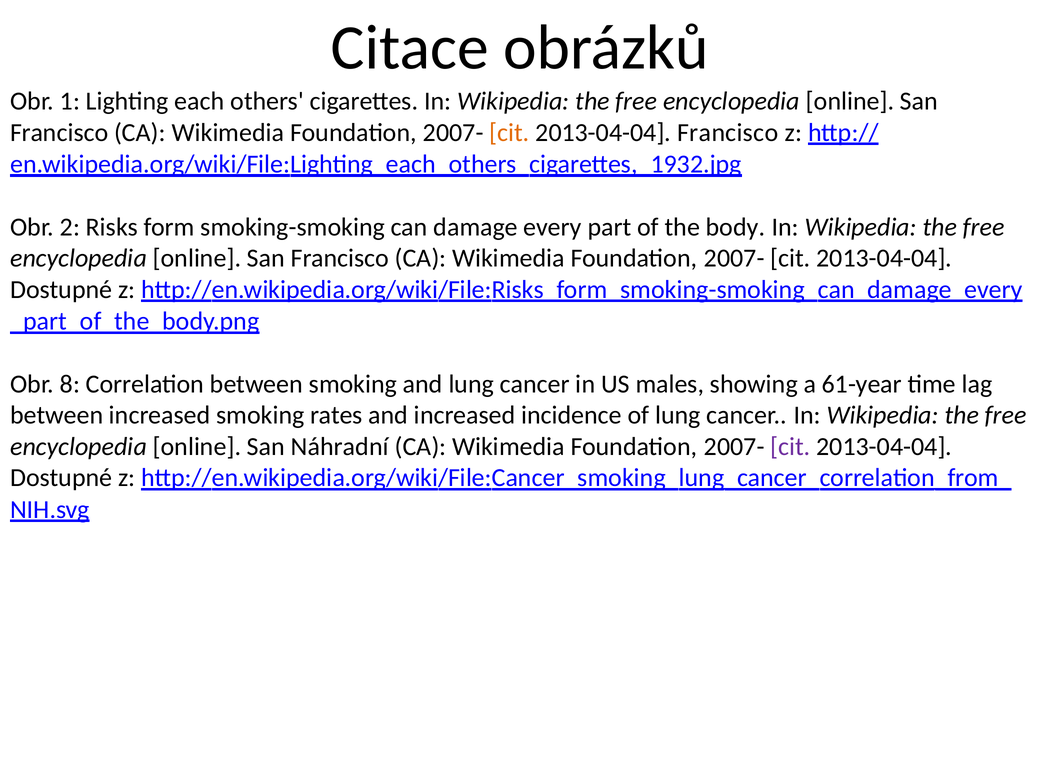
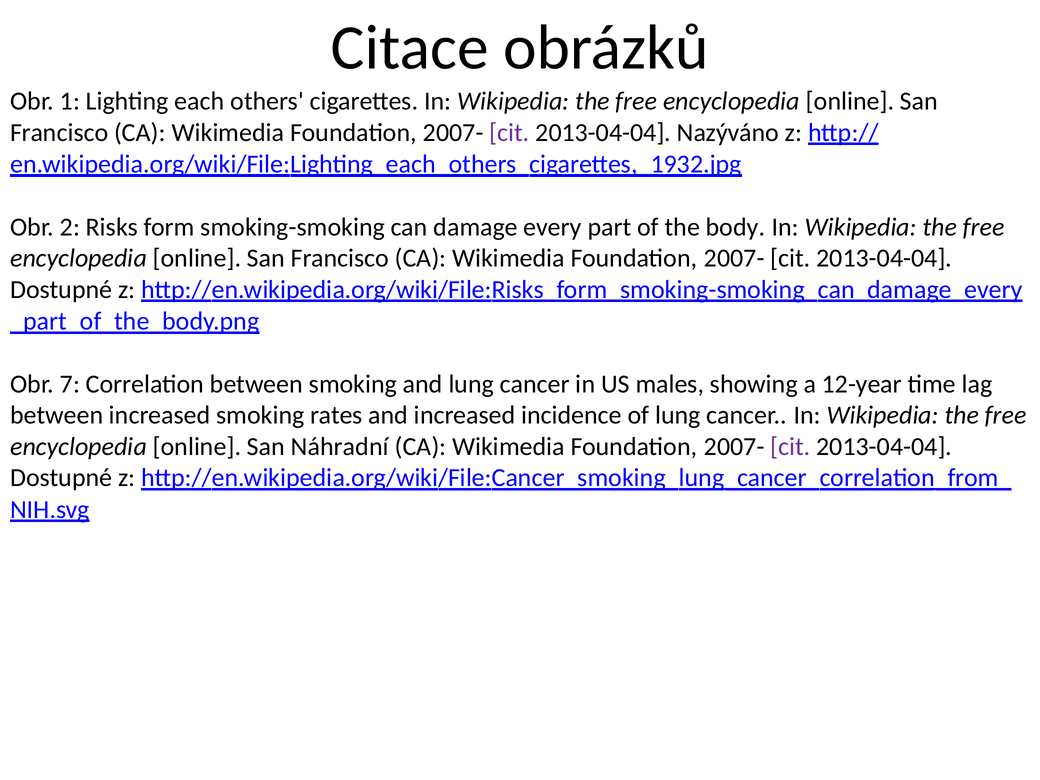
cit colour: orange -> purple (509, 132)
2013-04-04 Francisco: Francisco -> Nazýváno (728, 132)
8: 8 -> 7 (70, 384)
61-year: 61-year -> 12-year (862, 384)
